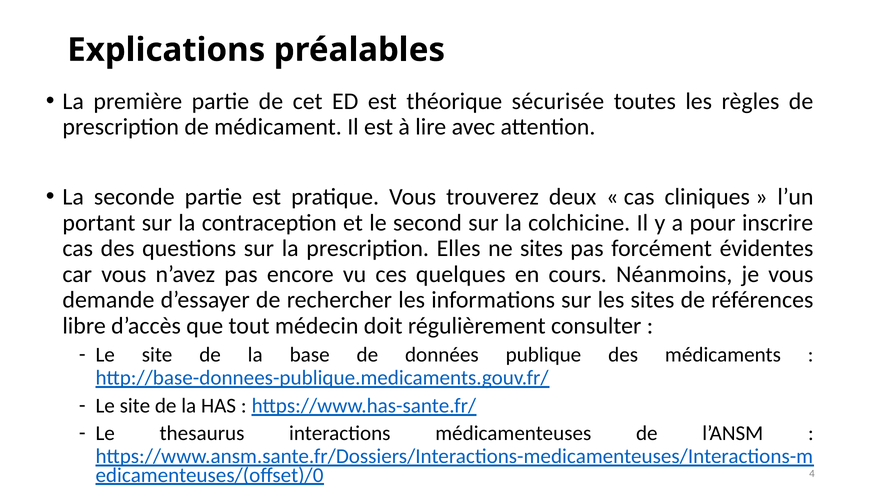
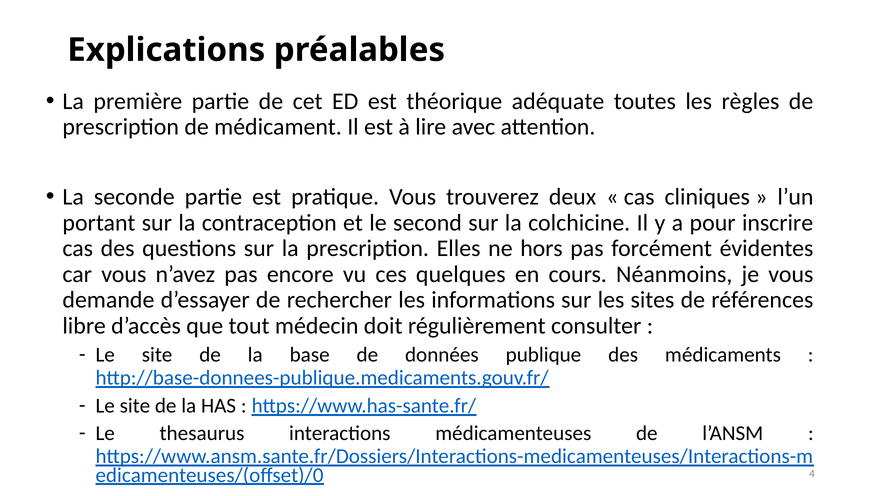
sécurisée: sécurisée -> adéquate (558, 101)
ne sites: sites -> hors (542, 248)
